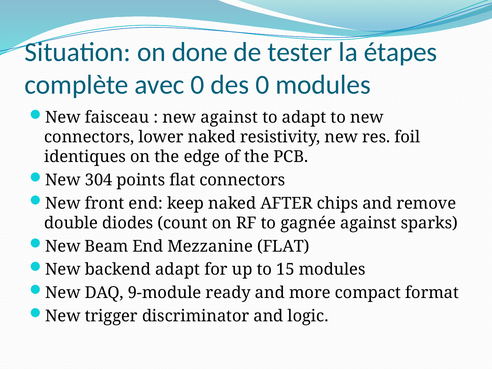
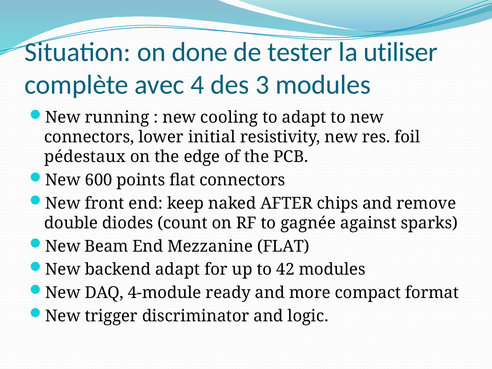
étapes: étapes -> utiliser (401, 52)
avec 0: 0 -> 4 (198, 85)
des 0: 0 -> 3 (262, 85)
faisceau: faisceau -> running (117, 118)
new against: against -> cooling (229, 118)
lower naked: naked -> initial (212, 137)
identiques: identiques -> pédestaux (85, 157)
304: 304 -> 600 (99, 180)
15: 15 -> 42 (285, 269)
9-module: 9-module -> 4-module (165, 293)
